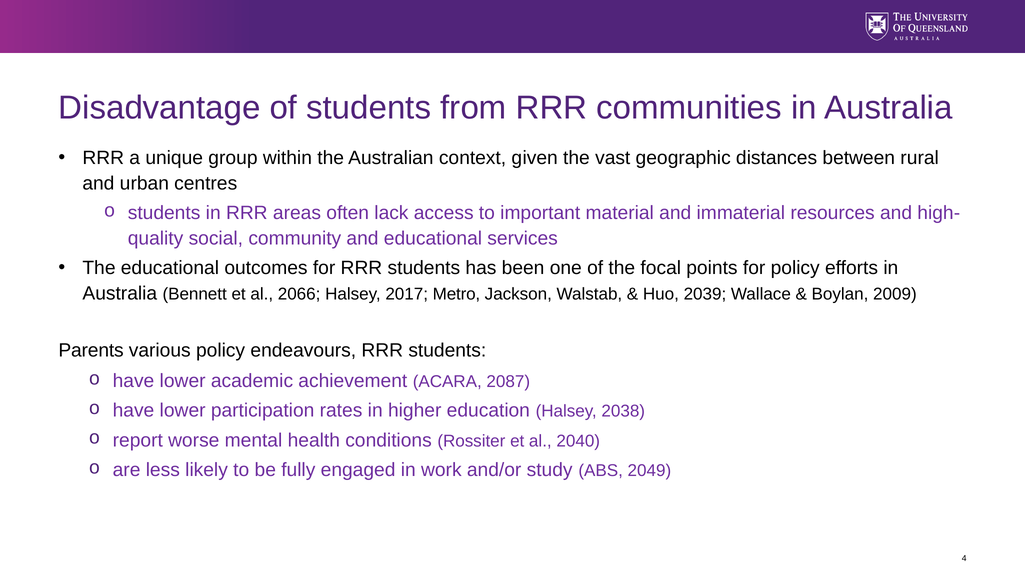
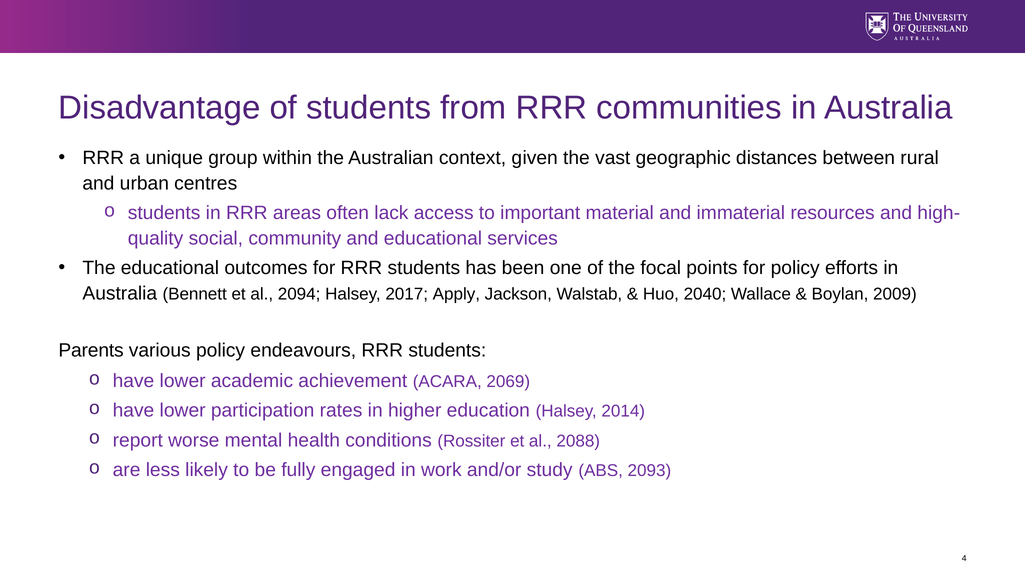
2066: 2066 -> 2094 (299, 294)
Metro: Metro -> Apply (456, 294)
2039: 2039 -> 2040 (705, 294)
2087: 2087 -> 2069 (508, 382)
2038: 2038 -> 2014 (623, 412)
2040: 2040 -> 2088 (578, 441)
2049: 2049 -> 2093 (649, 471)
